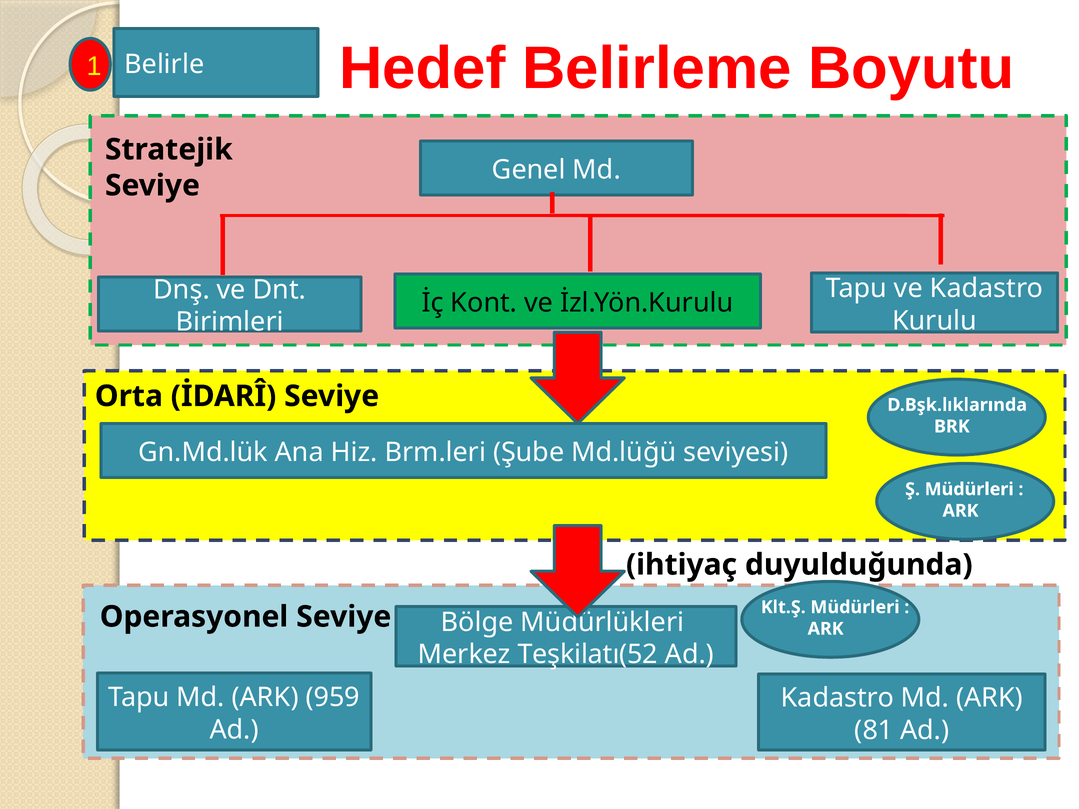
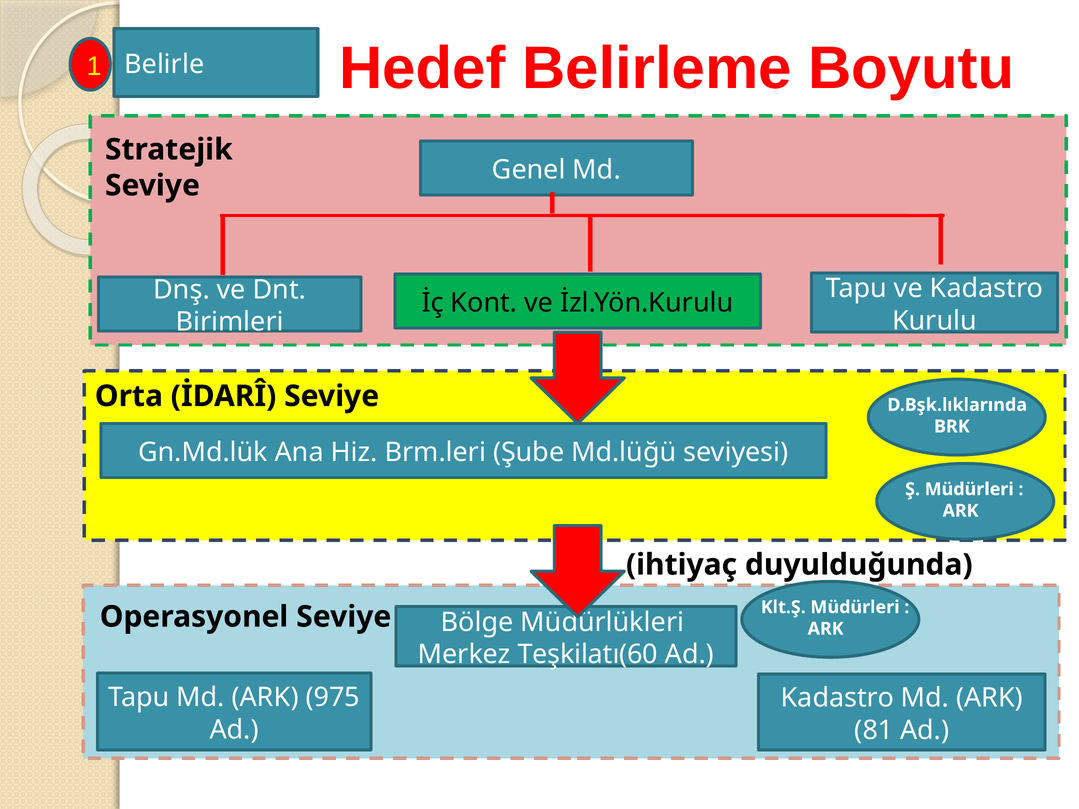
Teşkilatı(52: Teşkilatı(52 -> Teşkilatı(60 (588, 655)
959: 959 -> 975 (333, 697)
